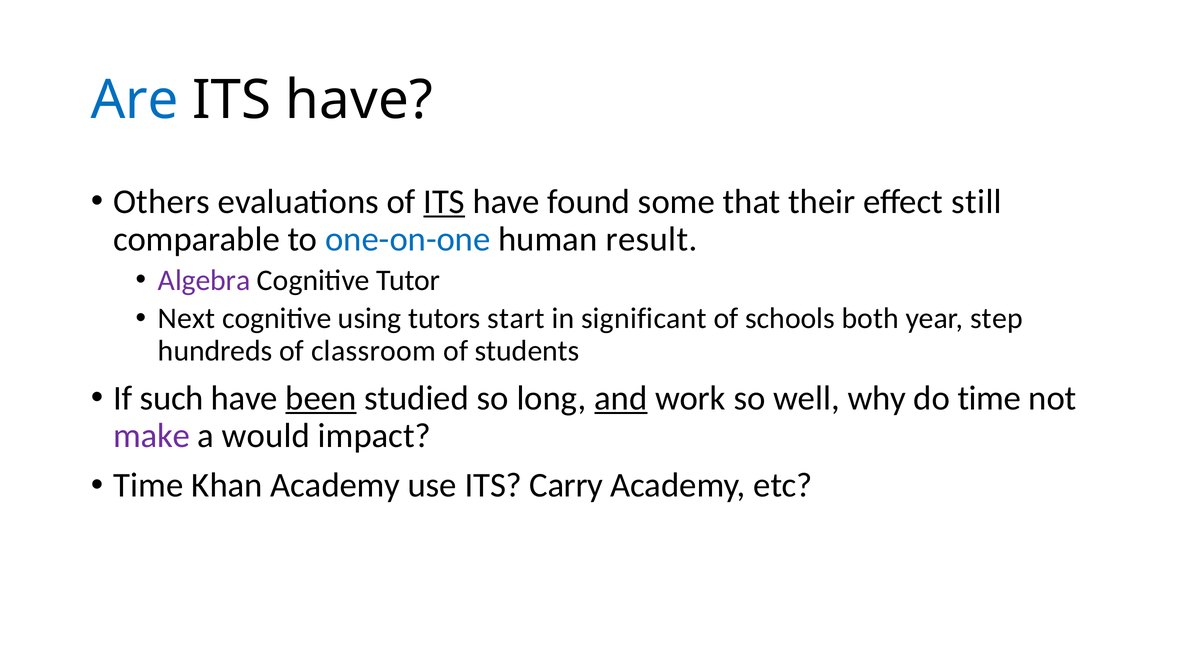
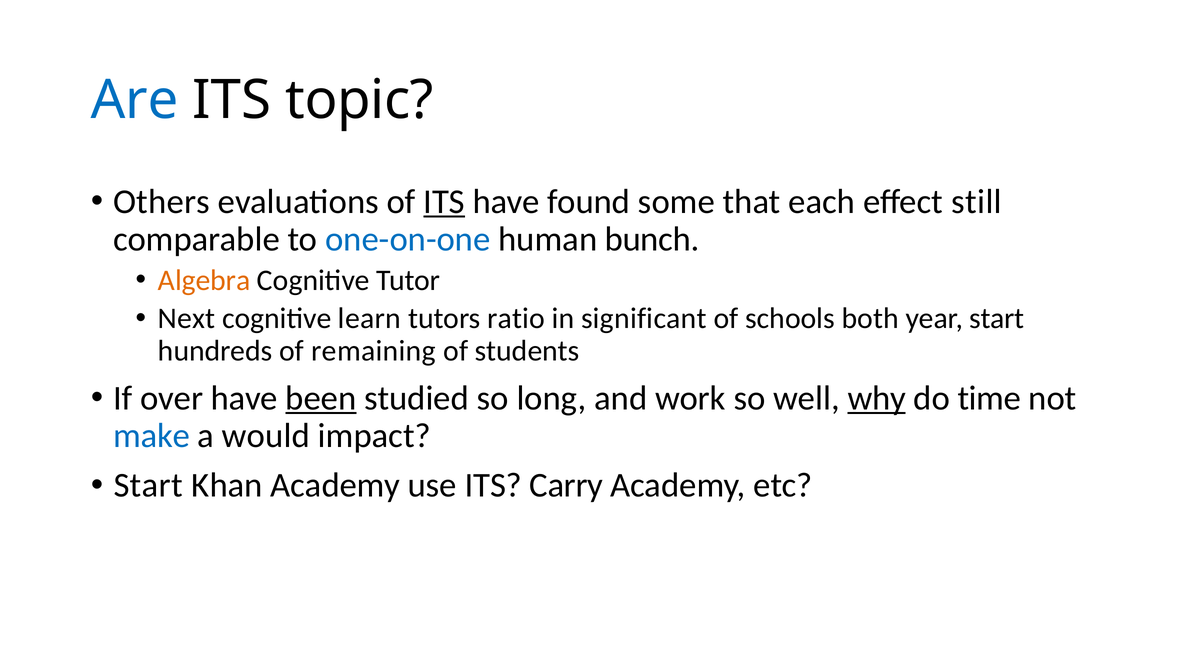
have: have -> topic (359, 100)
their: their -> each (822, 201)
result: result -> bunch (652, 239)
Algebra colour: purple -> orange (204, 280)
using: using -> learn (370, 318)
start: start -> ratio (516, 318)
year step: step -> start (997, 318)
classroom: classroom -> remaining (374, 351)
such: such -> over (172, 398)
and underline: present -> none (621, 398)
why underline: none -> present (877, 398)
make colour: purple -> blue (152, 435)
Time: Time -> Start (148, 485)
